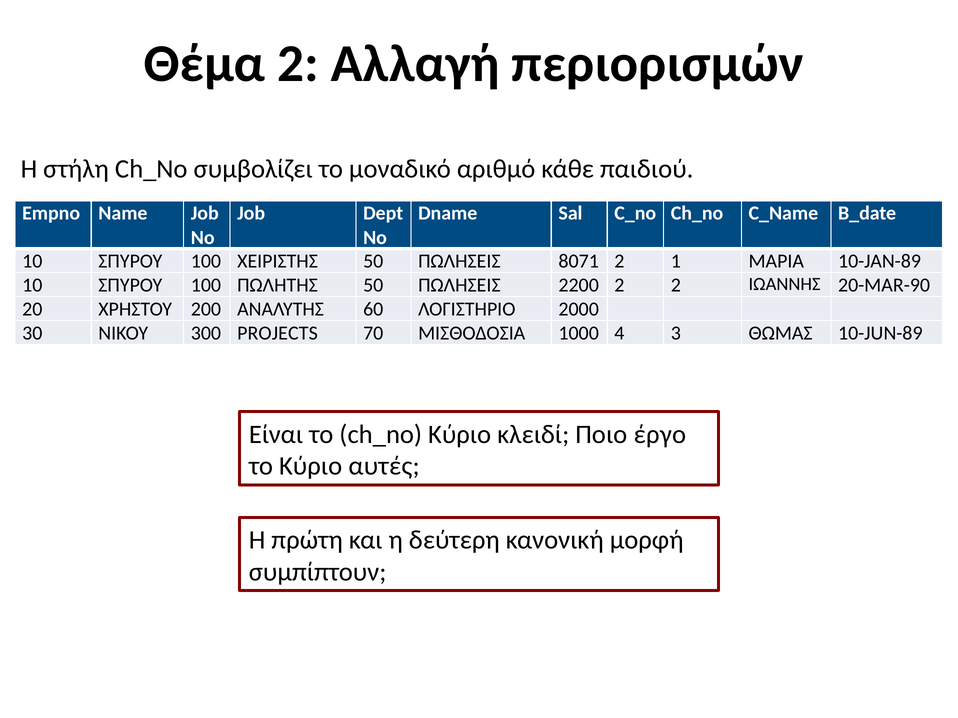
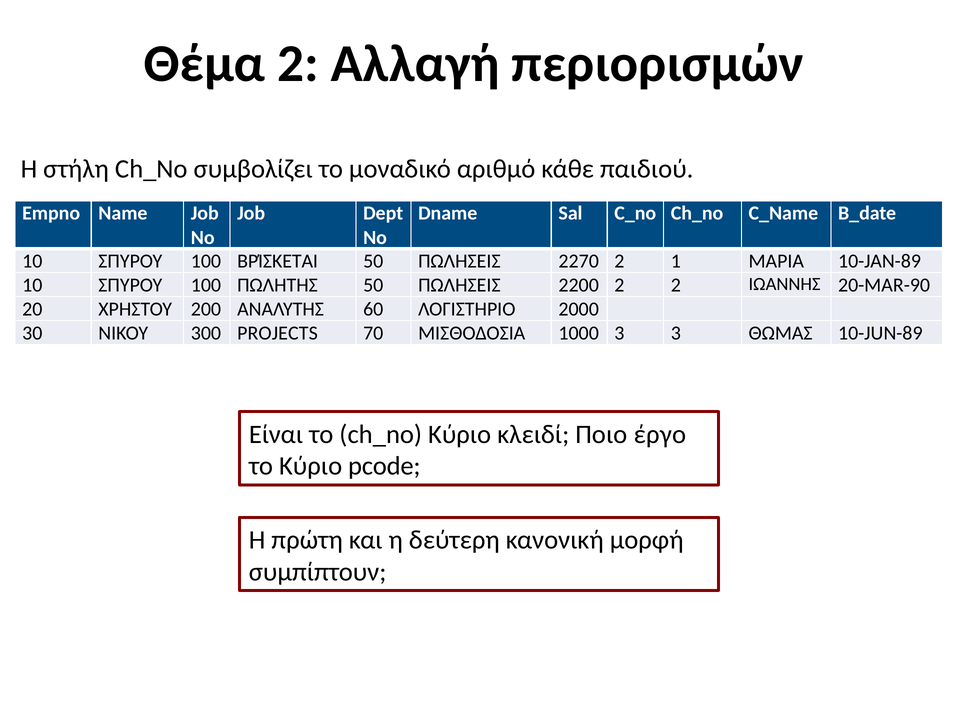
ΧΕΙΡΙΣΤΗΣ: ΧΕΙΡΙΣΤΗΣ -> ΒΡΊΣΚΕΤΑΙ (278, 261)
8071: 8071 -> 2270 (579, 261)
1000 4: 4 -> 3 (619, 333)
αυτές: αυτές -> pcode (384, 467)
